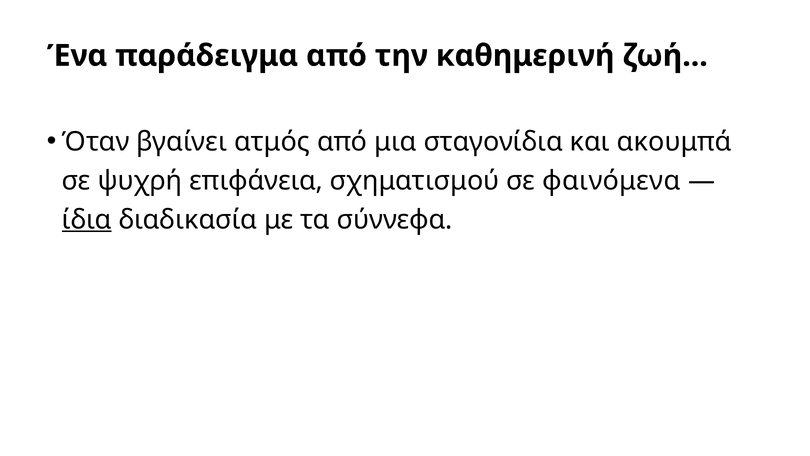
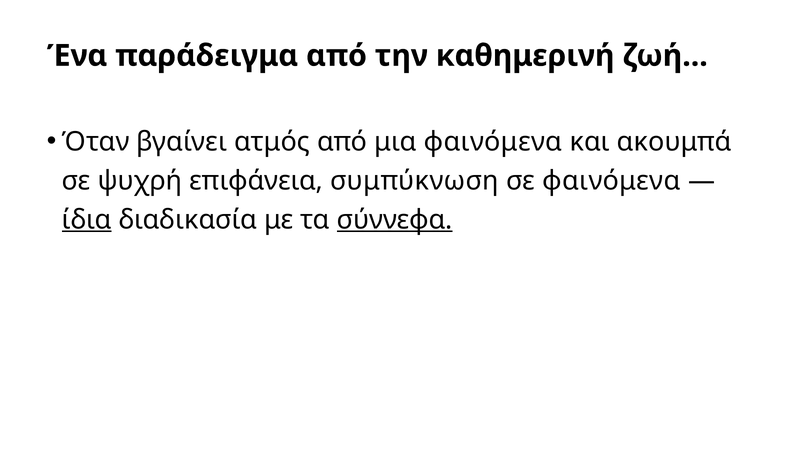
μια σταγονίδια: σταγονίδια -> φαινόμενα (493, 142)
σχηματισμού: σχηματισμού -> συμπύκνωση (414, 181)
σύννεφα underline: none -> present (395, 219)
